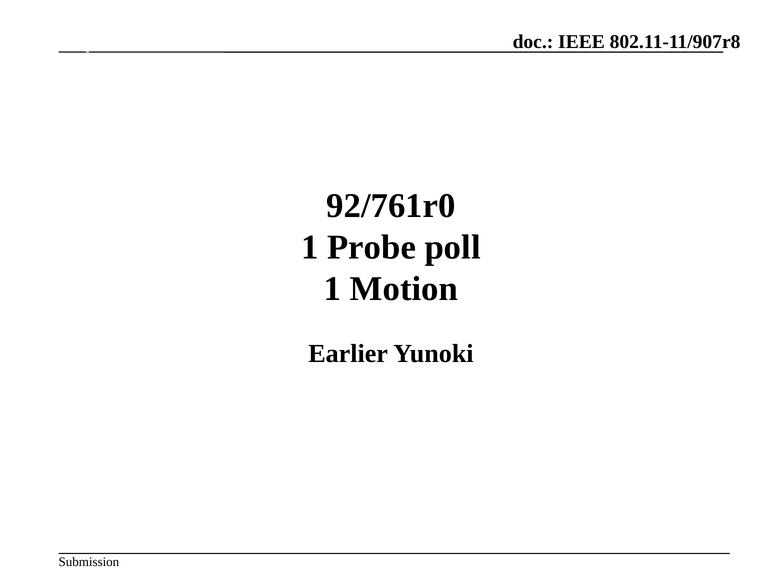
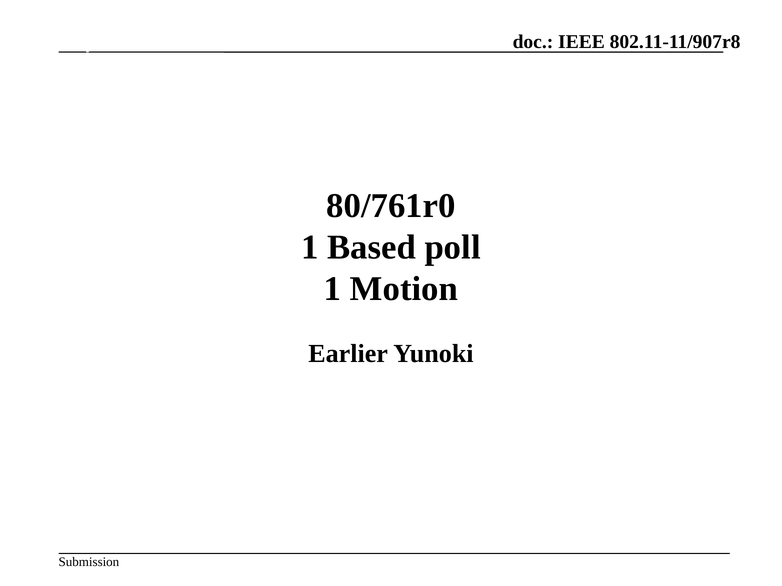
92/761r0: 92/761r0 -> 80/761r0 (391, 206)
Probe: Probe -> Based (372, 247)
